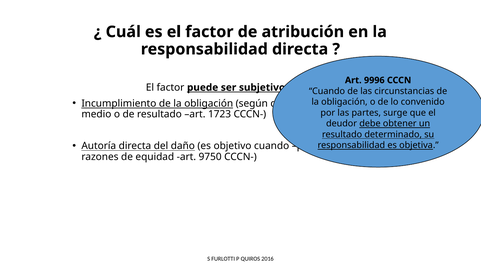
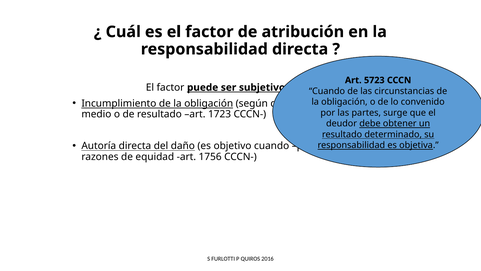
9996: 9996 -> 5723 (374, 80)
9750: 9750 -> 1756 (210, 157)
